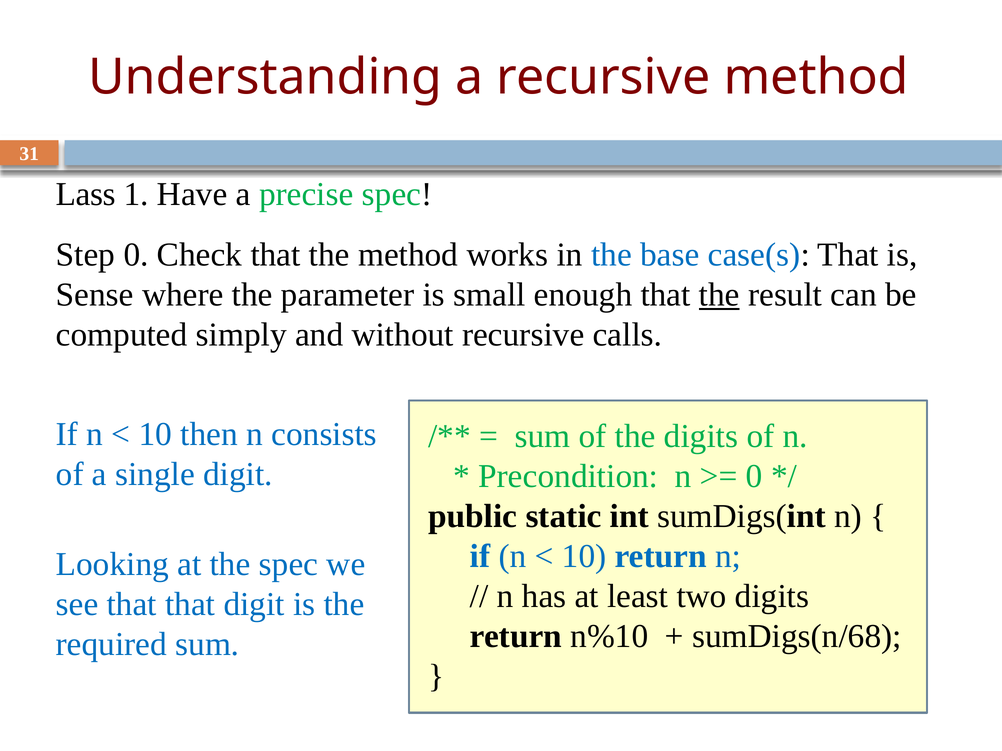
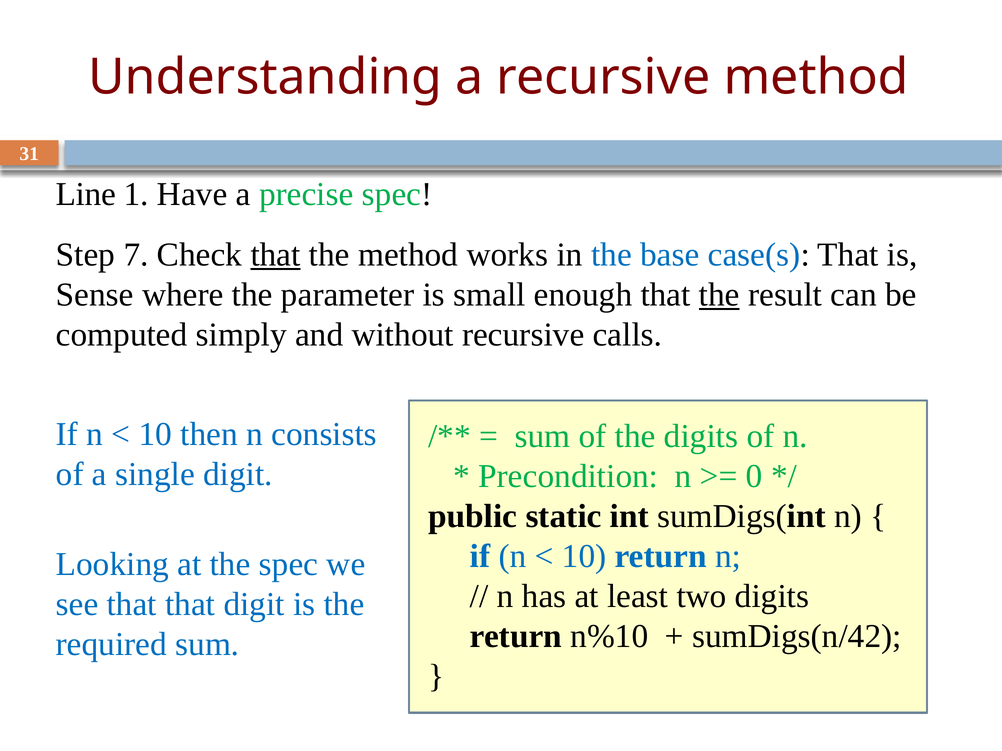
Lass: Lass -> Line (86, 194)
Step 0: 0 -> 7 (136, 255)
that underline: none -> present (276, 255)
sumDigs(n/68: sumDigs(n/68 -> sumDigs(n/42 (797, 637)
